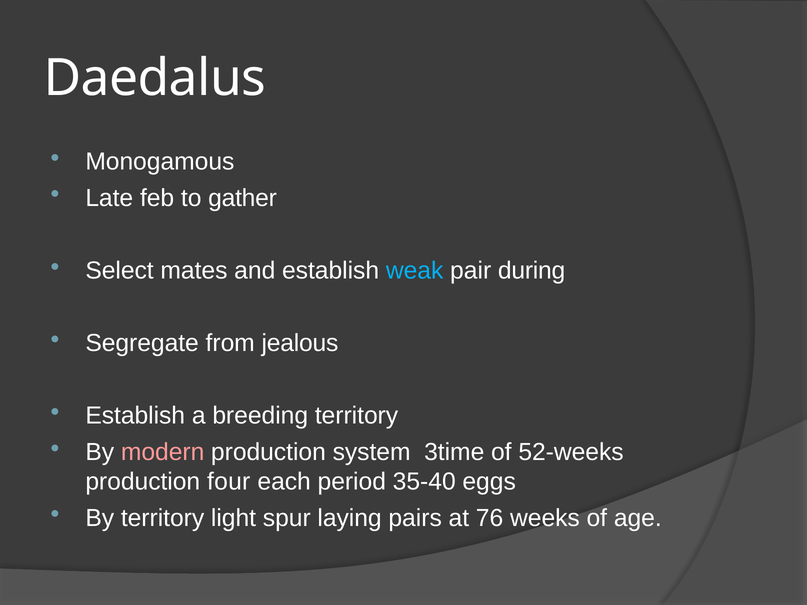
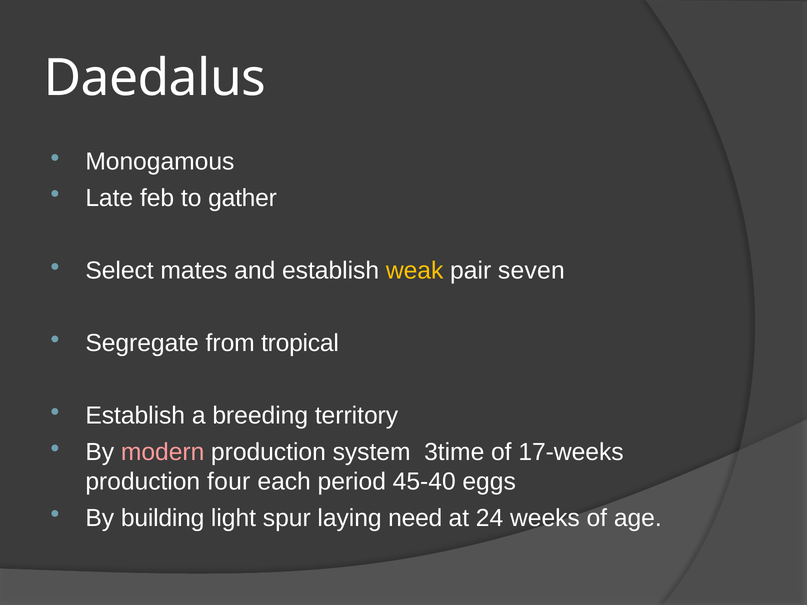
weak colour: light blue -> yellow (415, 271)
during: during -> seven (531, 271)
jealous: jealous -> tropical (300, 343)
52-weeks: 52-weeks -> 17-weeks (571, 452)
35-40: 35-40 -> 45-40 (424, 482)
By territory: territory -> building (163, 518)
pairs: pairs -> need (415, 518)
76: 76 -> 24 (490, 518)
